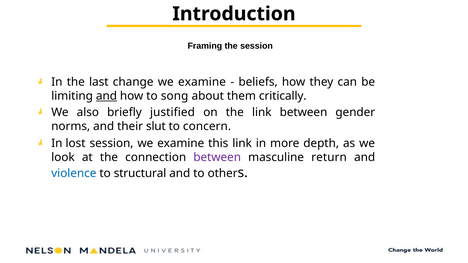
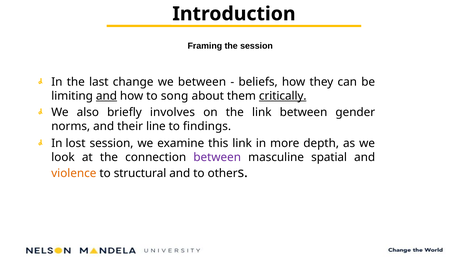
examine: examine -> between (202, 82)
critically underline: none -> present (283, 96)
justified: justified -> involves (172, 113)
slut: slut -> line (156, 127)
concern: concern -> findings (207, 127)
return: return -> spatial (329, 157)
violence colour: blue -> orange (74, 173)
